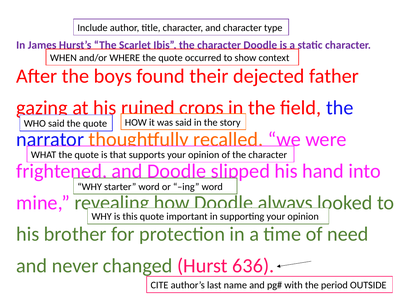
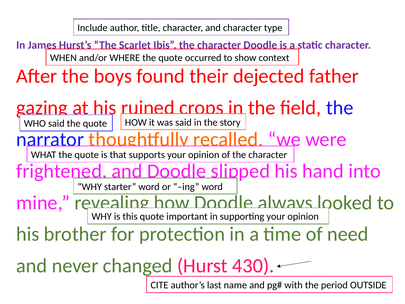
636: 636 -> 430 (253, 266)
